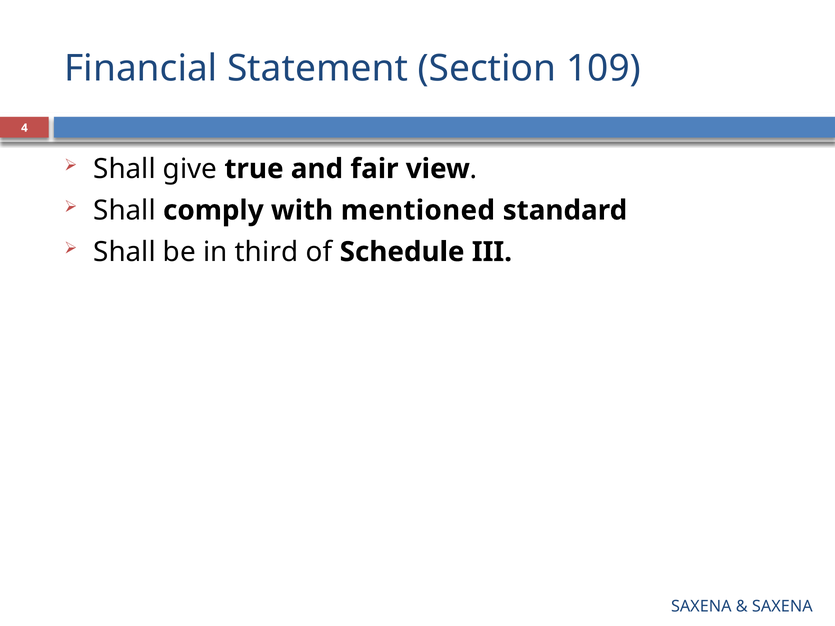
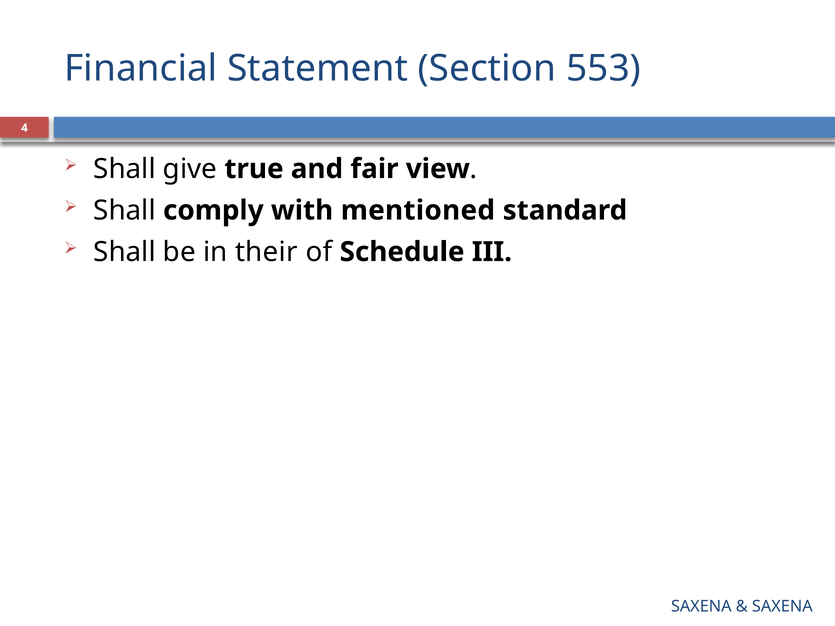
109: 109 -> 553 (603, 69)
third: third -> their (266, 252)
